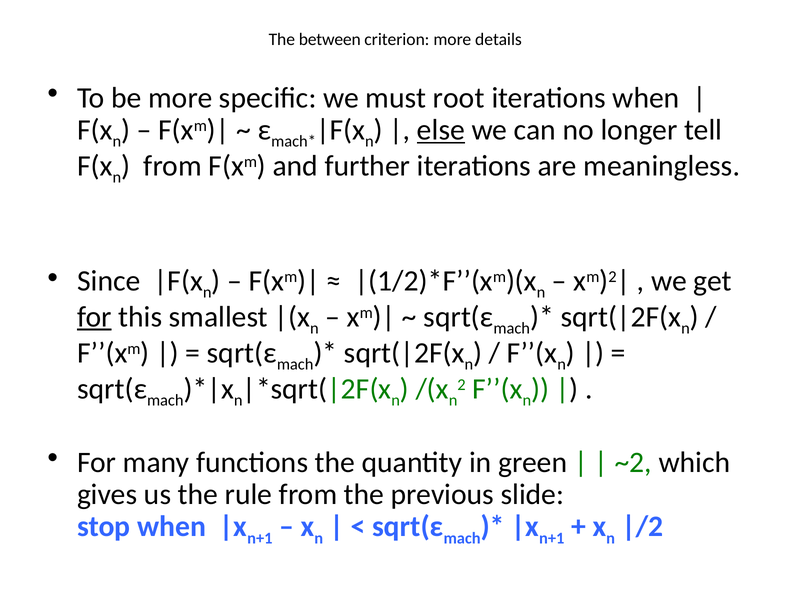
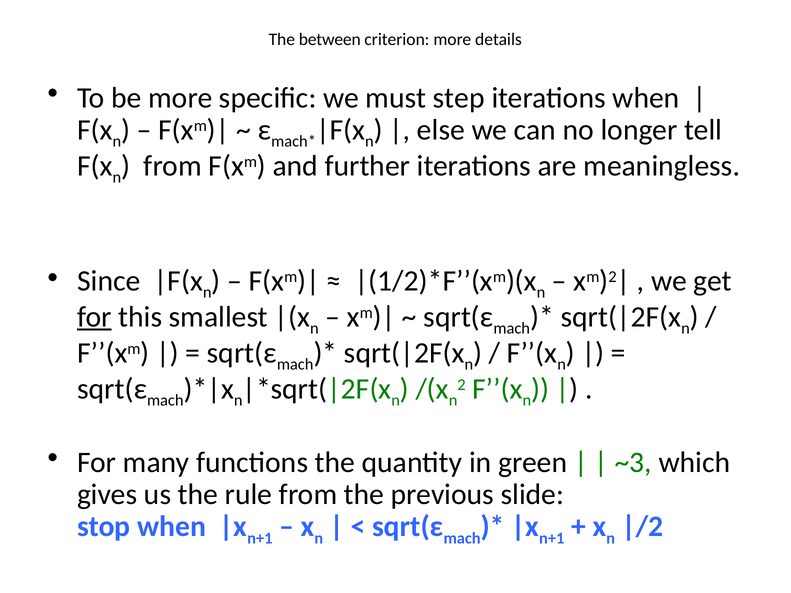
root: root -> step (459, 98)
else underline: present -> none (441, 130)
~2: ~2 -> ~3 (633, 463)
